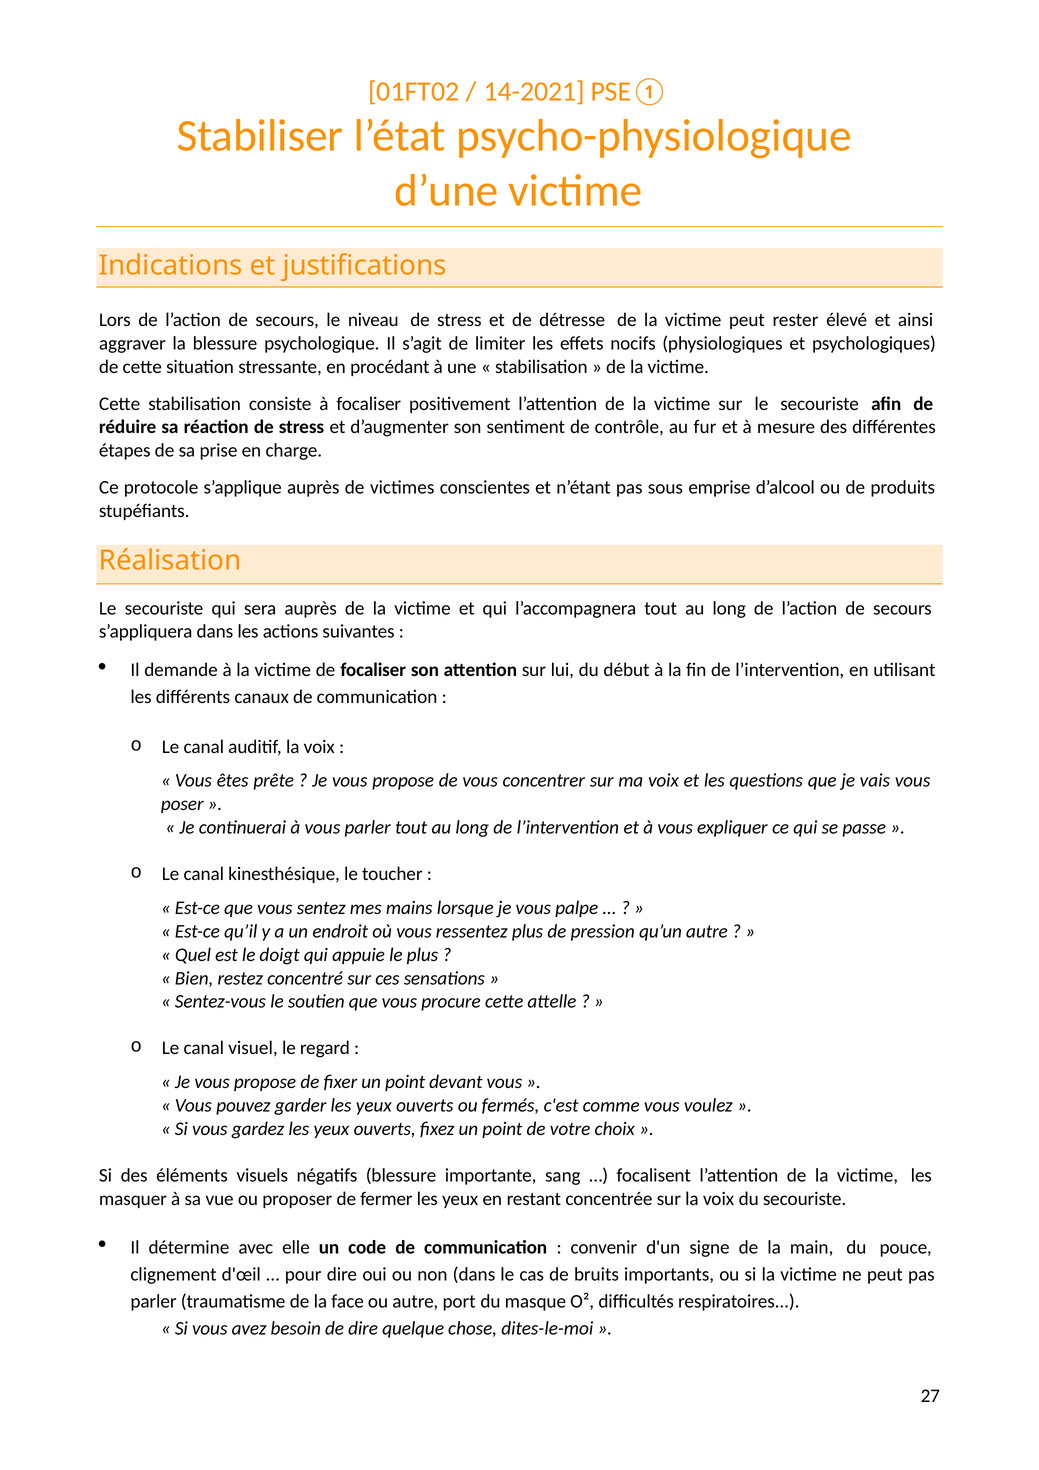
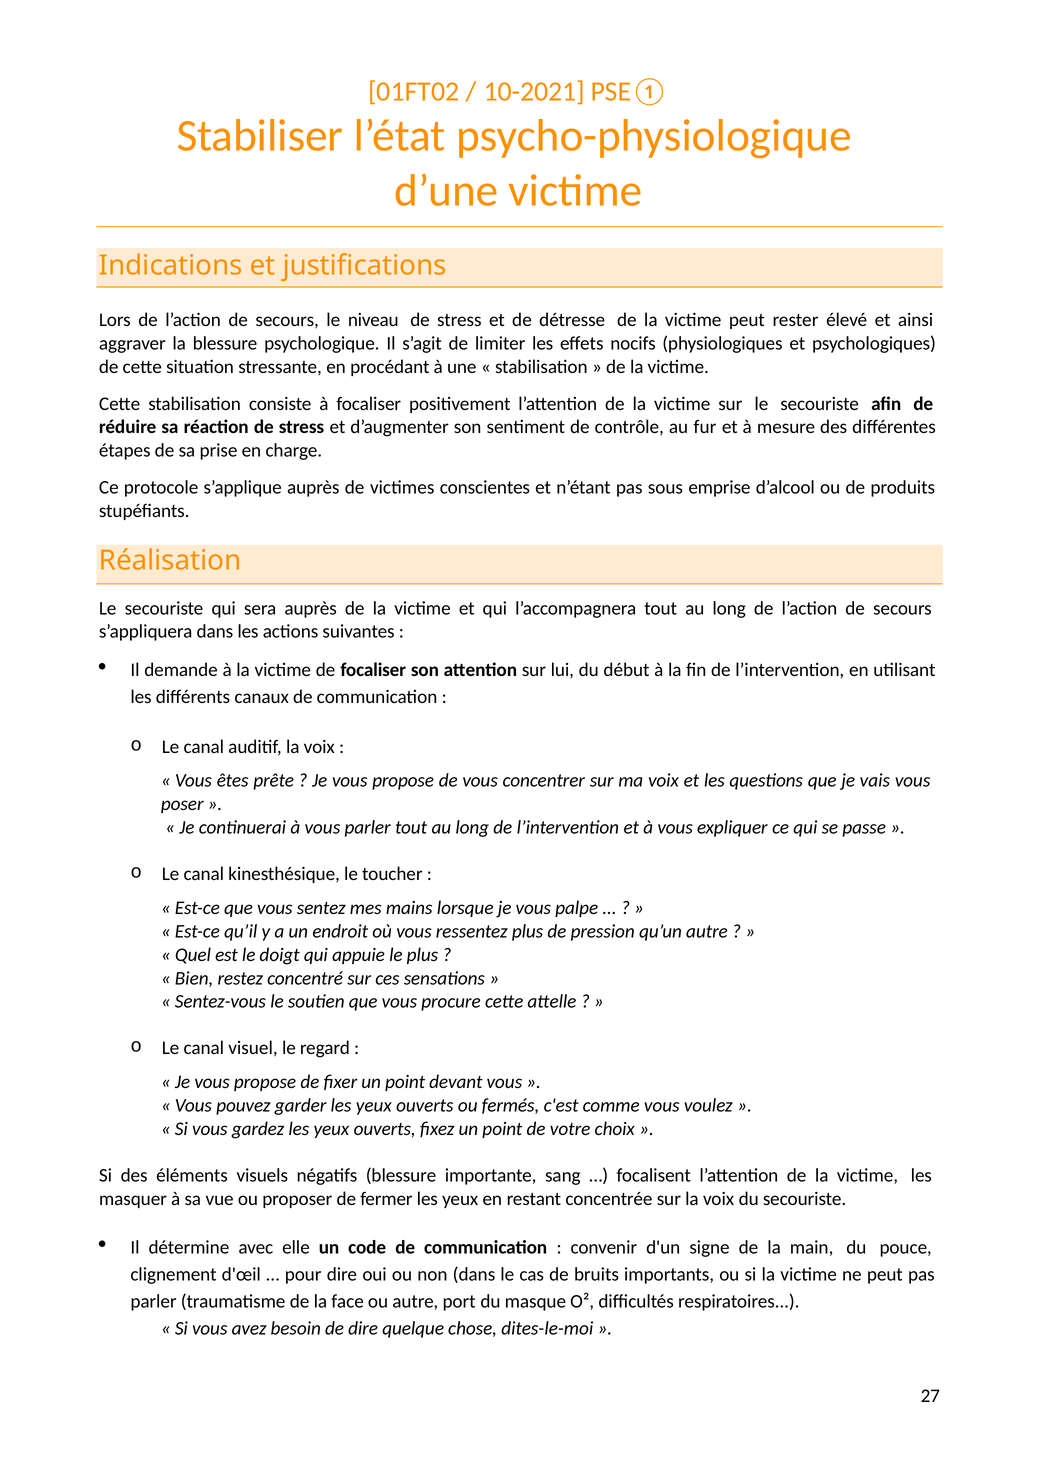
14-2021: 14-2021 -> 10-2021 (534, 91)
